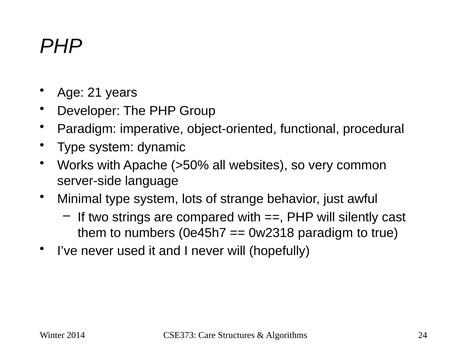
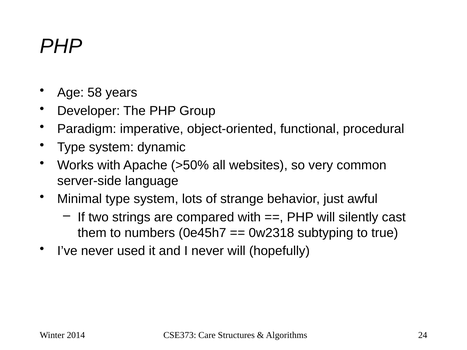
21: 21 -> 58 (95, 93)
0w2318 paradigm: paradigm -> subtyping (326, 233)
